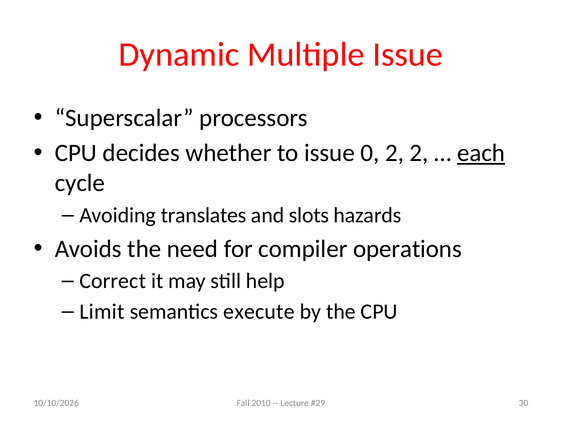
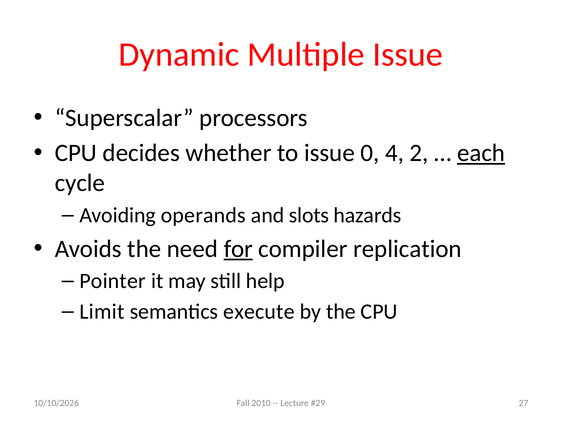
0 2: 2 -> 4 (394, 153)
translates: translates -> operands (203, 215)
for underline: none -> present (238, 248)
operations: operations -> replication (407, 248)
Correct: Correct -> Pointer (113, 281)
30: 30 -> 27 (524, 402)
